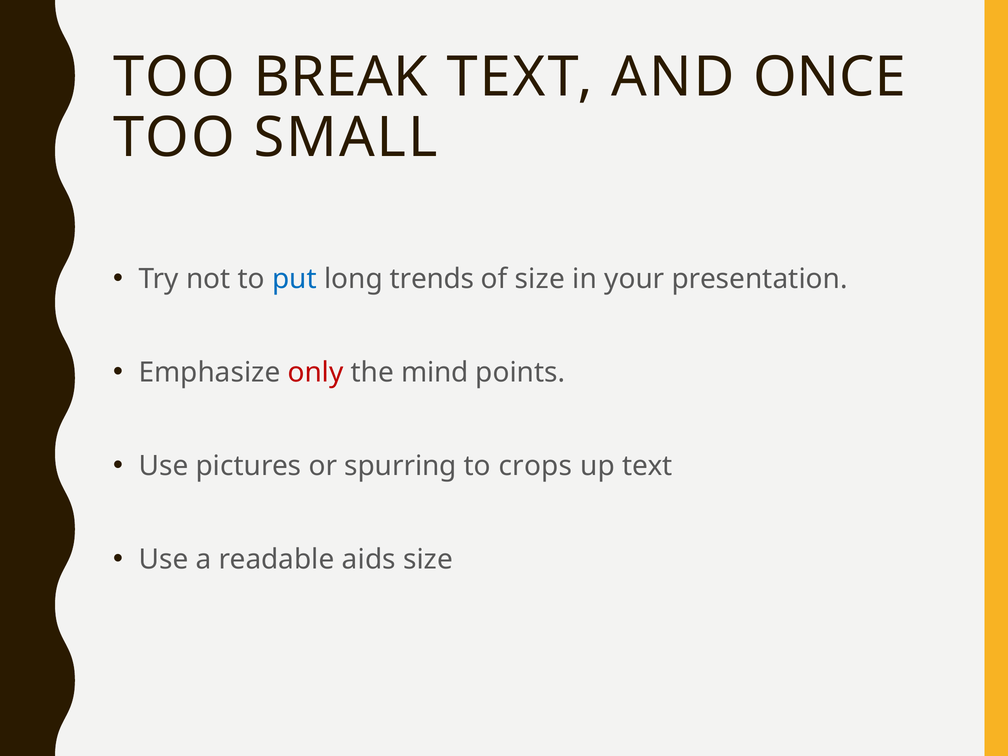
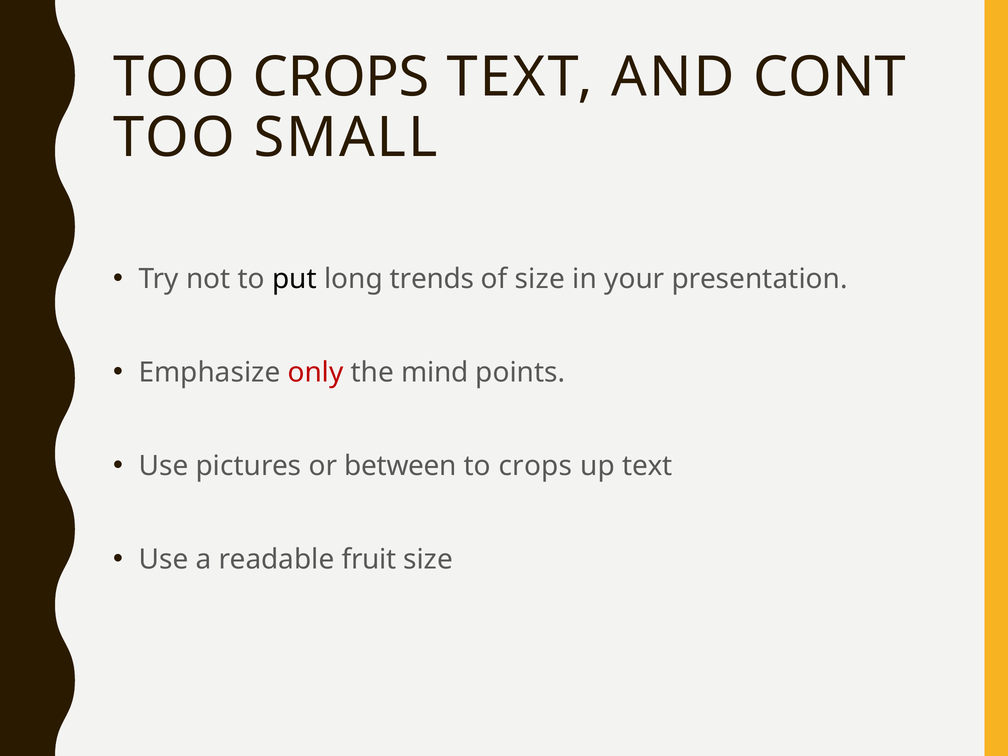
TOO BREAK: BREAK -> CROPS (341, 77)
ONCE: ONCE -> CONT (829, 77)
put colour: blue -> black (294, 279)
spurring: spurring -> between (401, 466)
aids: aids -> fruit (369, 560)
